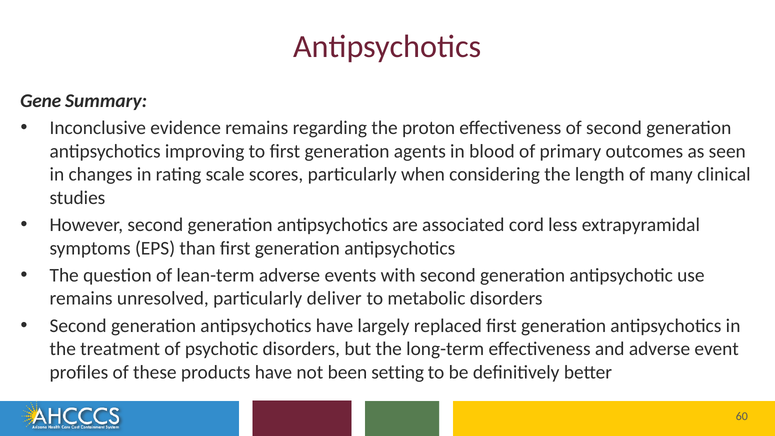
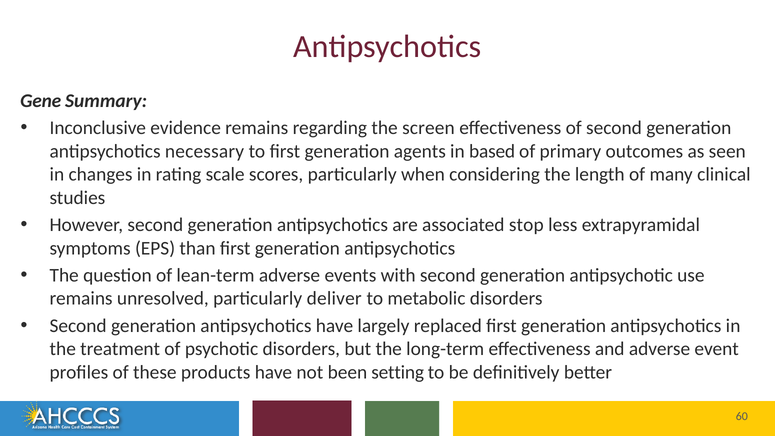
proton: proton -> screen (428, 128)
improving: improving -> necessary (205, 151)
blood: blood -> based (492, 151)
cord: cord -> stop (526, 225)
